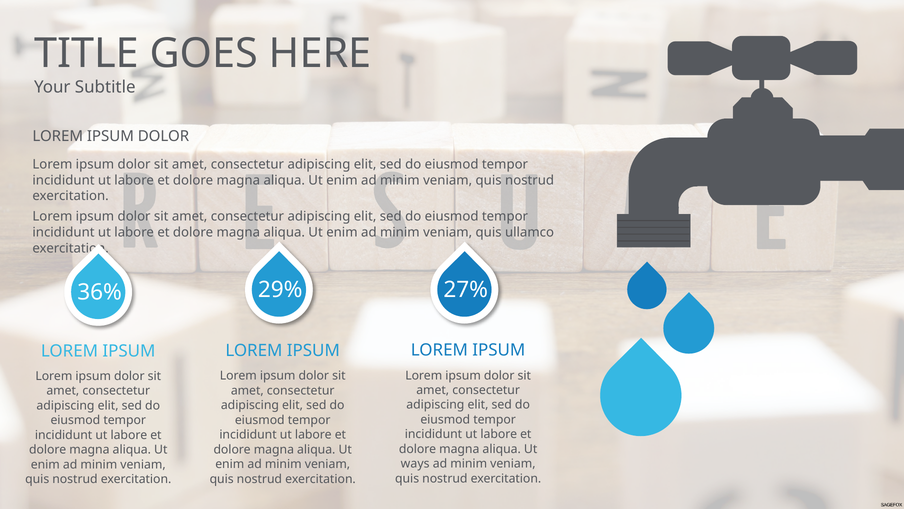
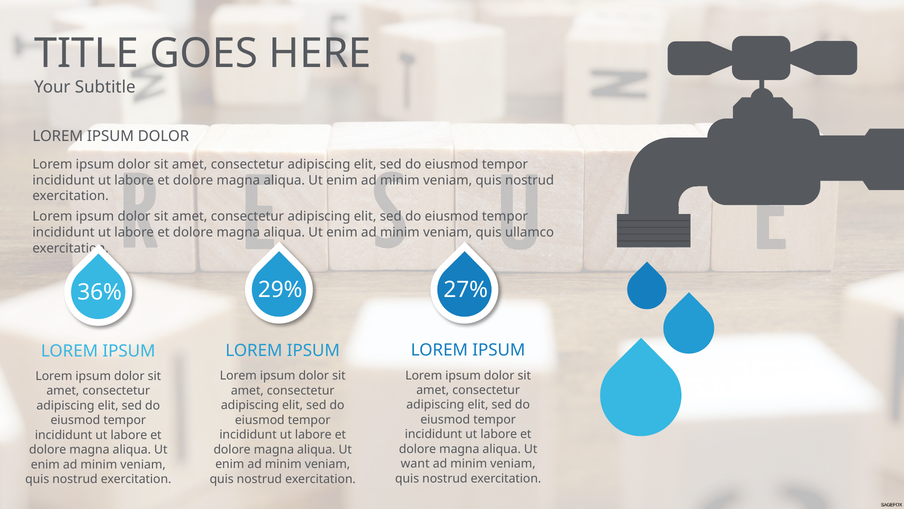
ways: ways -> want (415, 463)
